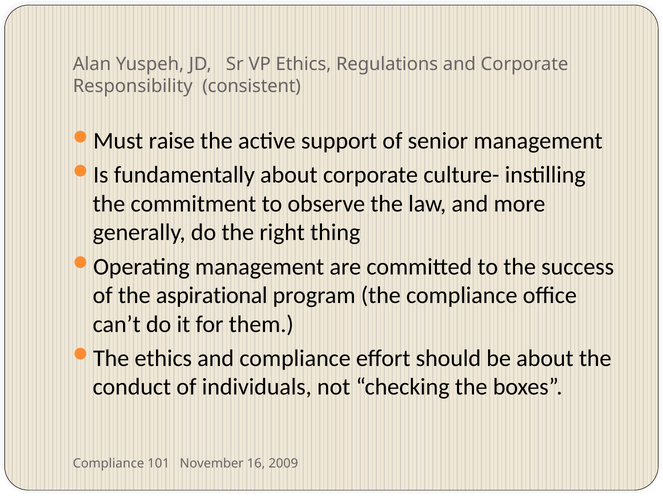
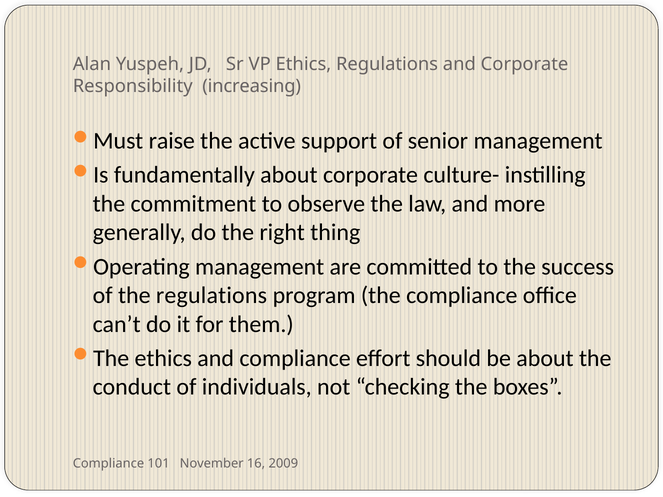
consistent: consistent -> increasing (252, 86)
the aspirational: aspirational -> regulations (212, 296)
